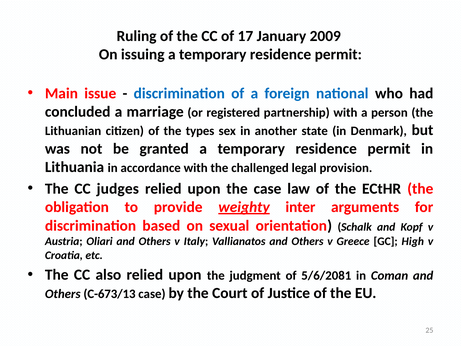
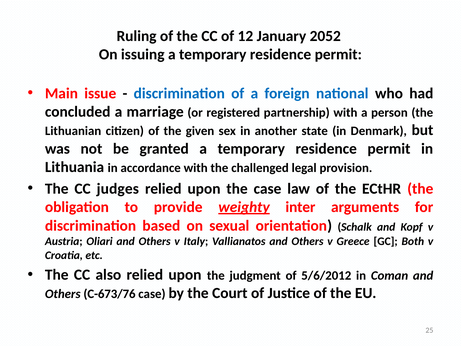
17: 17 -> 12 (245, 36)
2009: 2009 -> 2052 (325, 36)
types: types -> given (200, 131)
High: High -> Both (413, 241)
5/6/2081: 5/6/2081 -> 5/6/2012 (326, 275)
C-673/13: C-673/13 -> C-673/76 (109, 294)
